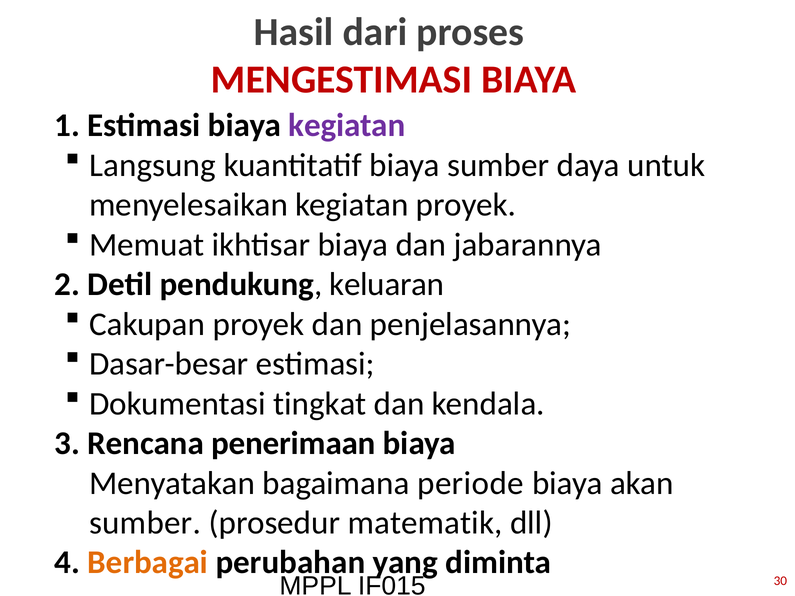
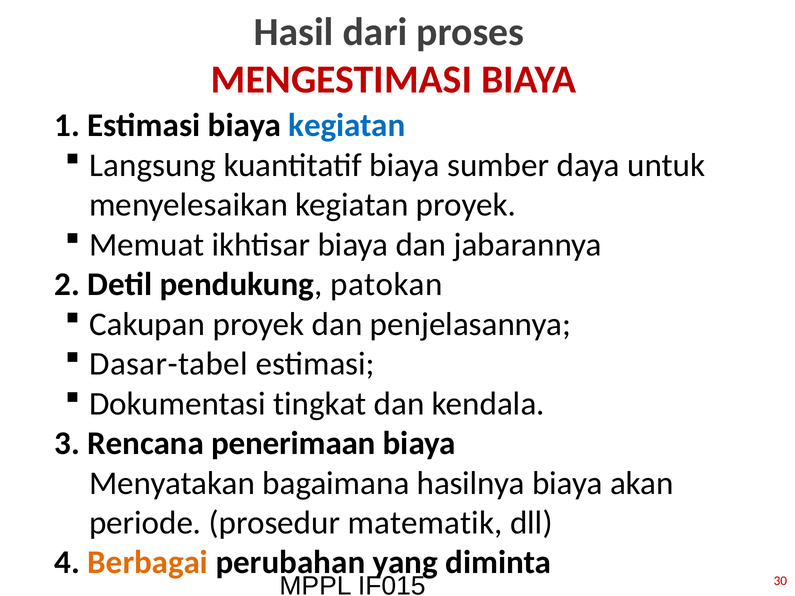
kegiatan colour: purple -> blue (347, 126)
keluaran: keluaran -> patokan (386, 285)
Dasar-besar: Dasar-besar -> Dasar-tabel (169, 364)
periode: periode -> hasilnya (471, 483)
sumber: sumber -> periode (145, 523)
